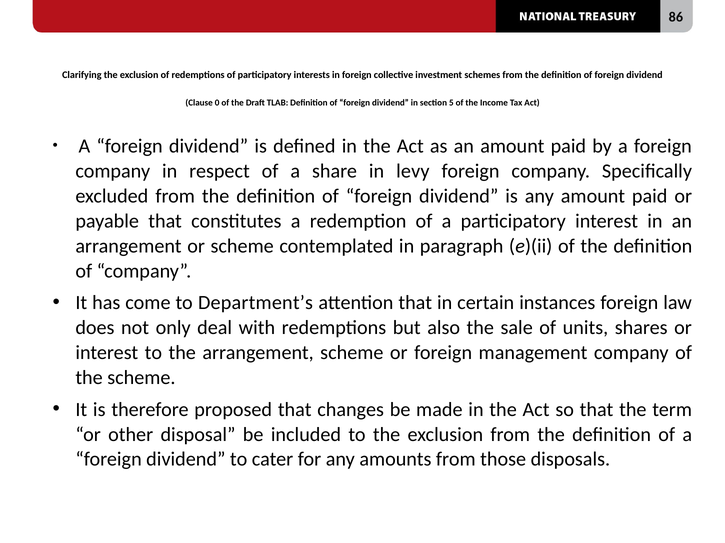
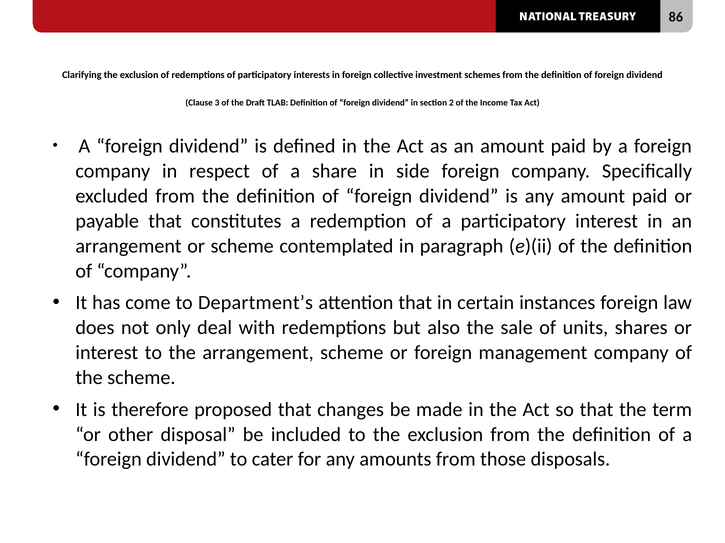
0: 0 -> 3 (217, 103)
5: 5 -> 2 (451, 103)
levy: levy -> side (413, 171)
